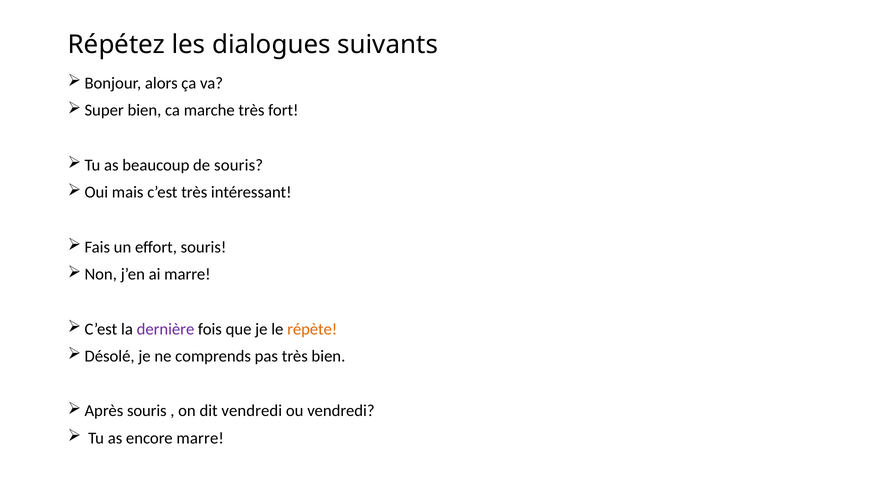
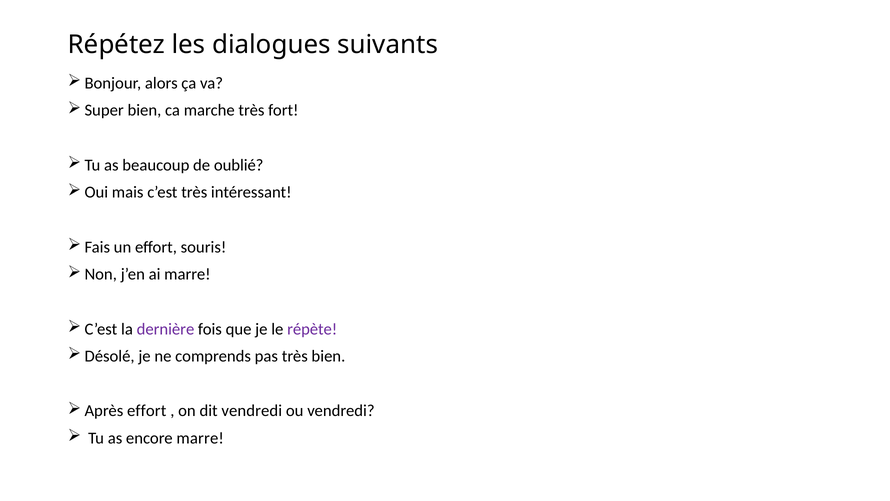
de souris: souris -> oublié (239, 165)
répète colour: orange -> purple (312, 329)
souris: souris -> effort (147, 411)
